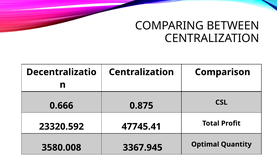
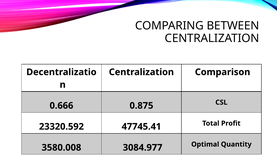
3367.945: 3367.945 -> 3084.977 (143, 147)
